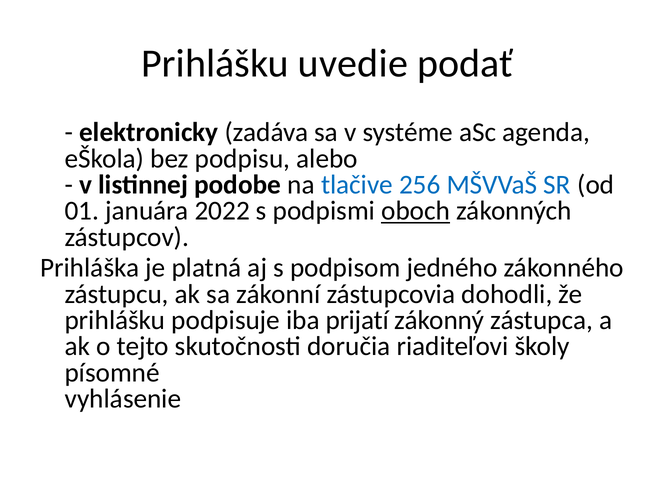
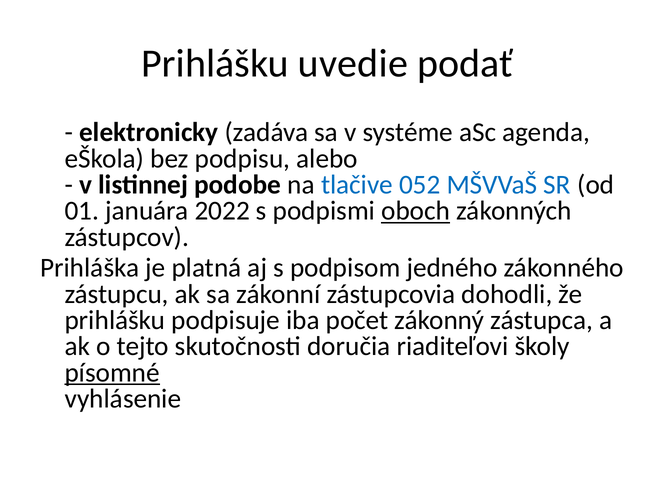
256: 256 -> 052 (420, 185)
prijatí: prijatí -> počet (357, 320)
písomné underline: none -> present (112, 373)
